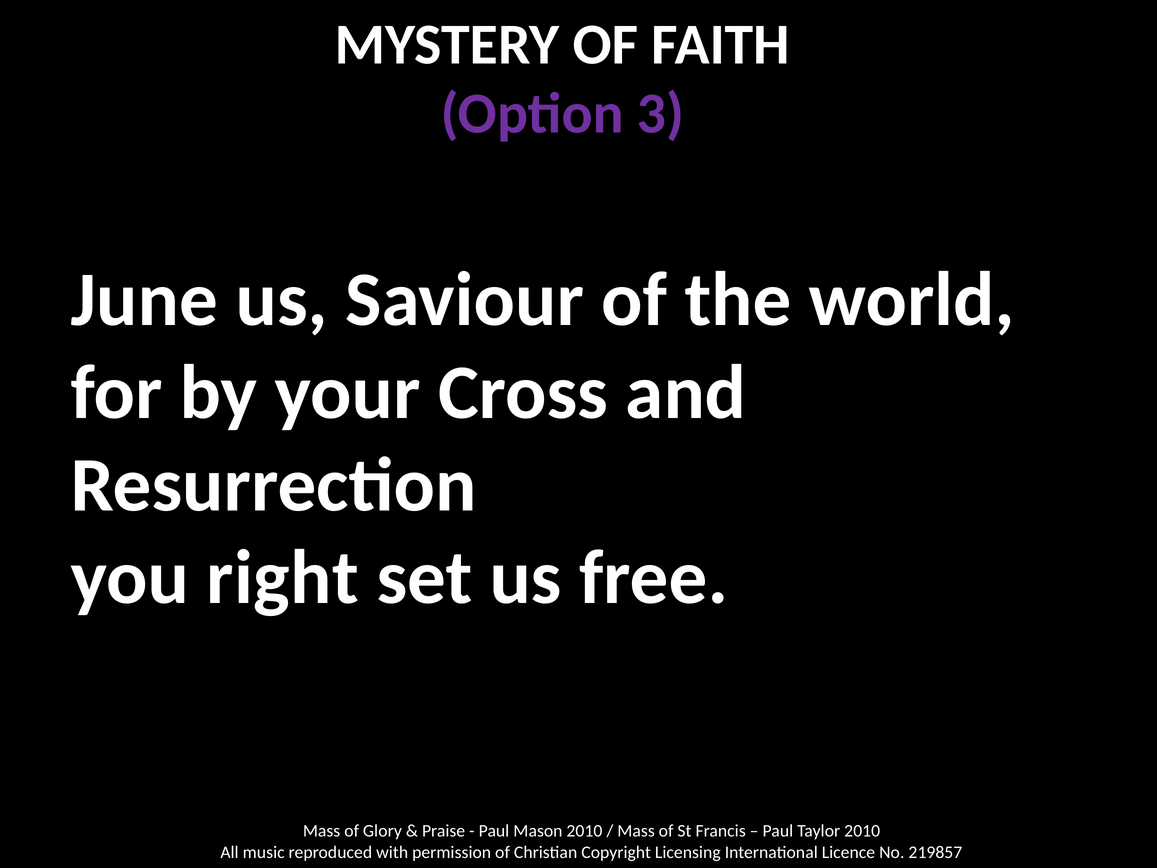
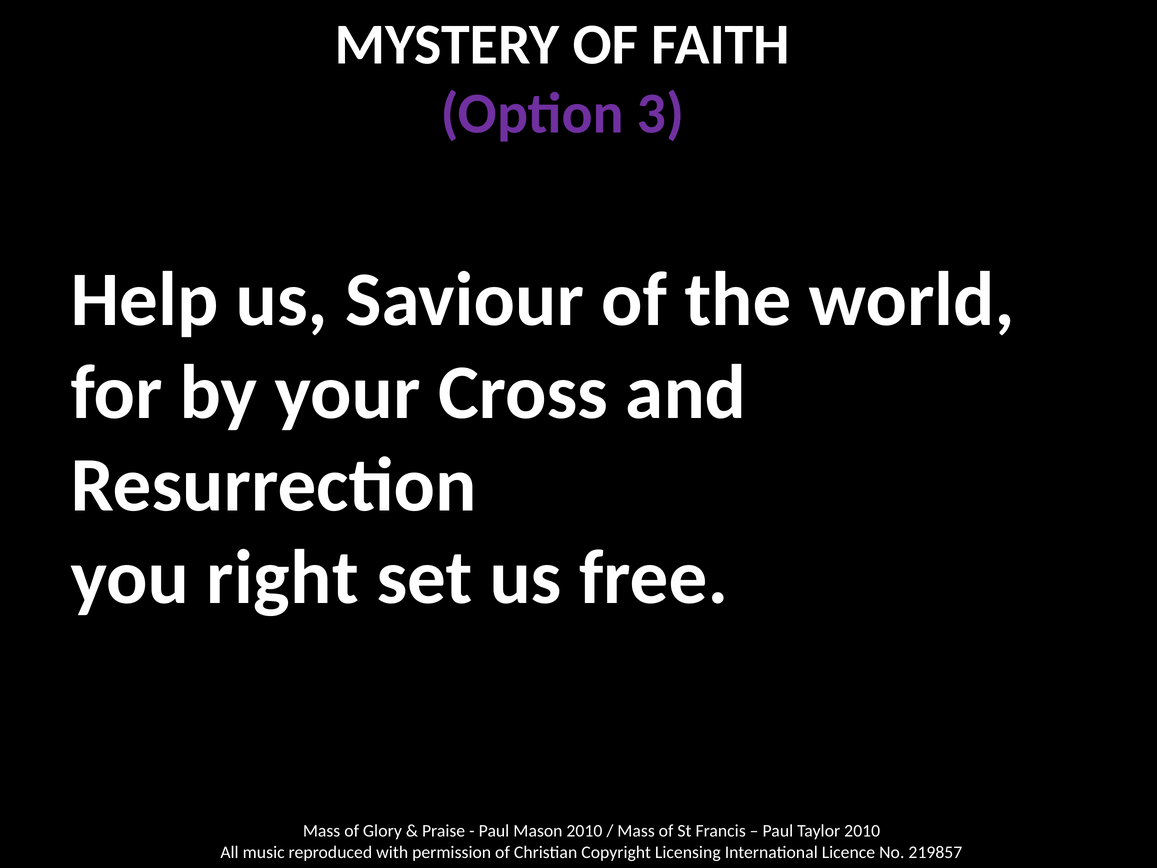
June: June -> Help (144, 300)
